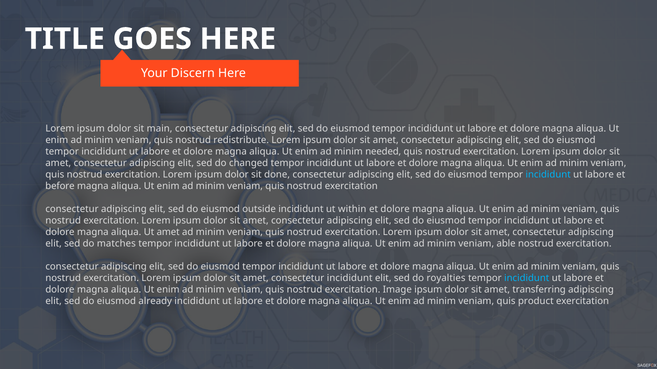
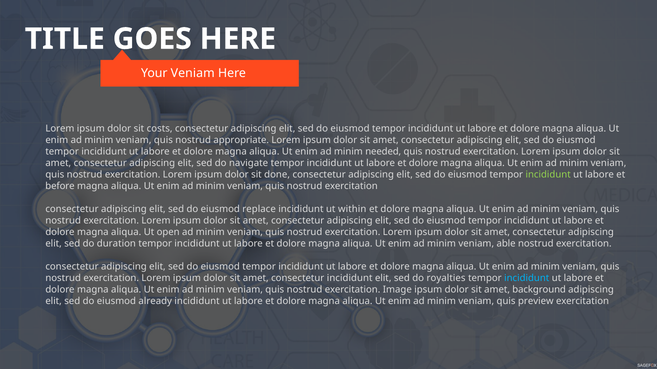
Your Discern: Discern -> Veniam (193, 73)
main: main -> costs (160, 129)
redistribute: redistribute -> appropriate (241, 140)
changed: changed -> navigate (249, 163)
incididunt colour: light blue -> light green (548, 175)
outside: outside -> replace (259, 209)
Ut amet: amet -> open (168, 232)
matches: matches -> duration (116, 244)
transferring: transferring -> background (539, 290)
product: product -> preview (536, 301)
